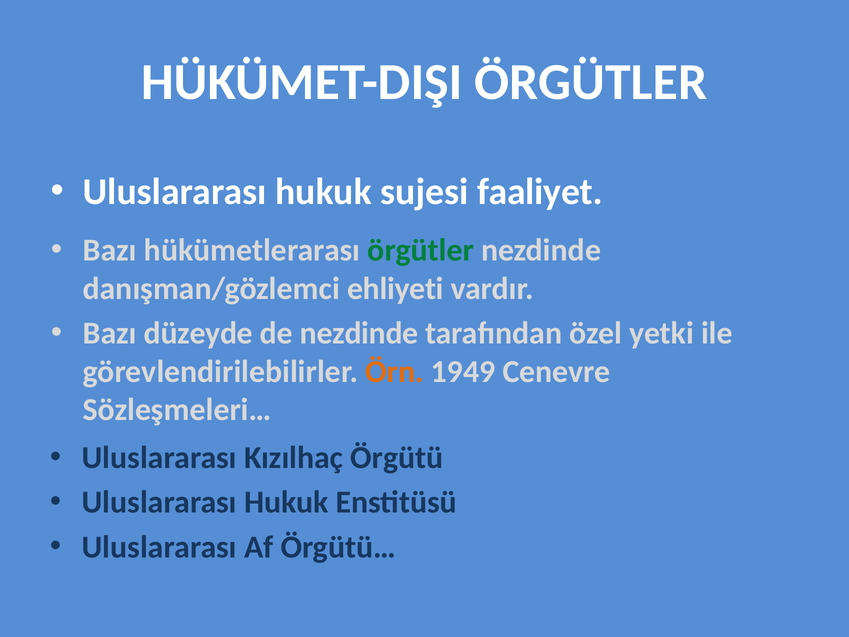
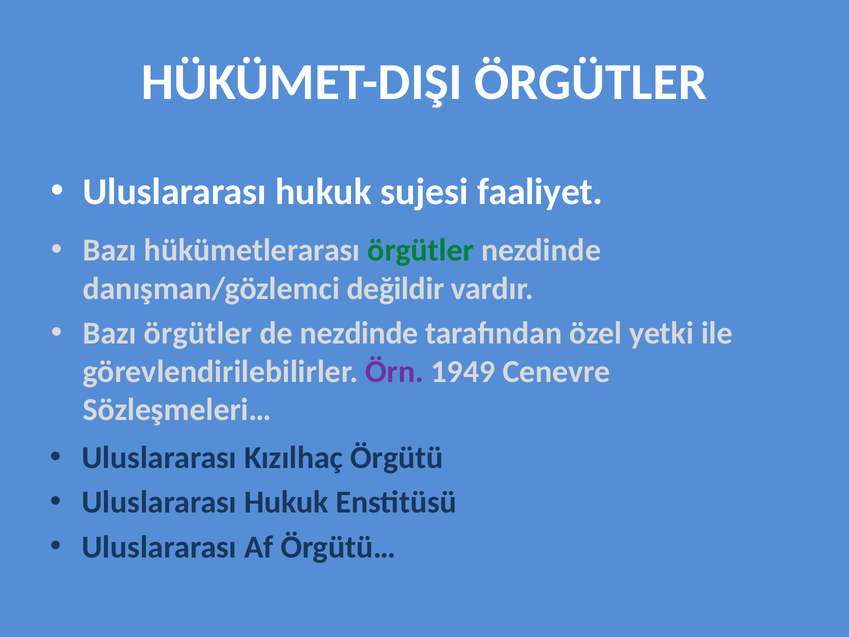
ehliyeti: ehliyeti -> değildir (395, 289)
Bazı düzeyde: düzeyde -> örgütler (198, 333)
Örn colour: orange -> purple (394, 371)
